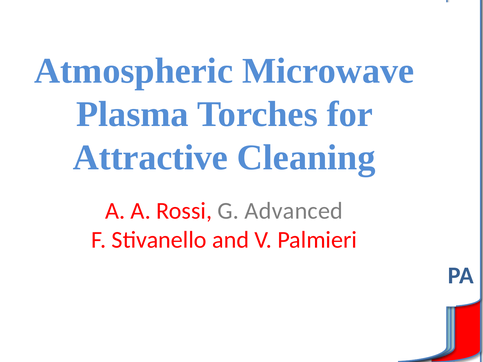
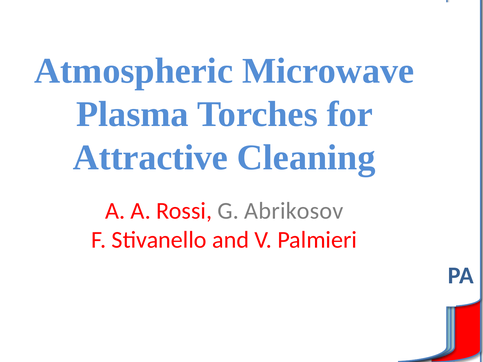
Advanced: Advanced -> Abrikosov (294, 211)
